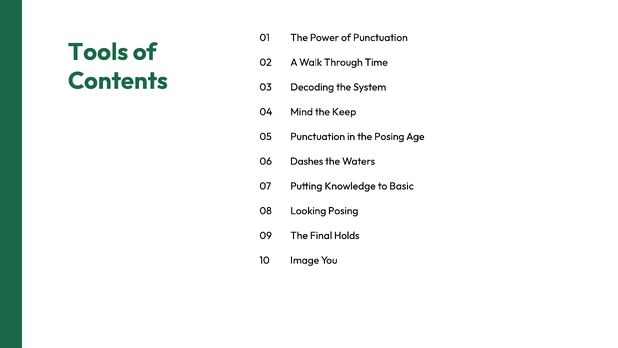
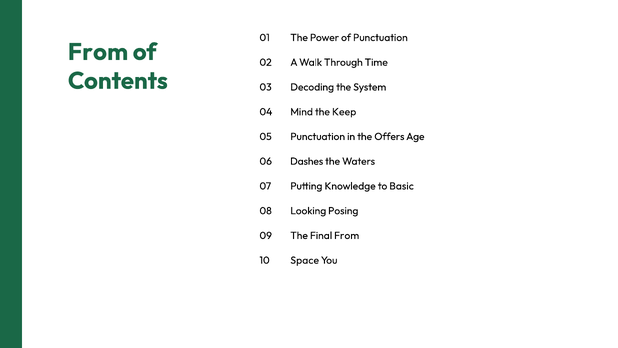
Tools: Tools -> From (98, 52)
the Posing: Posing -> Offers (389, 136)
Final Holds: Holds -> From (347, 235)
Image: Image -> Space (305, 260)
